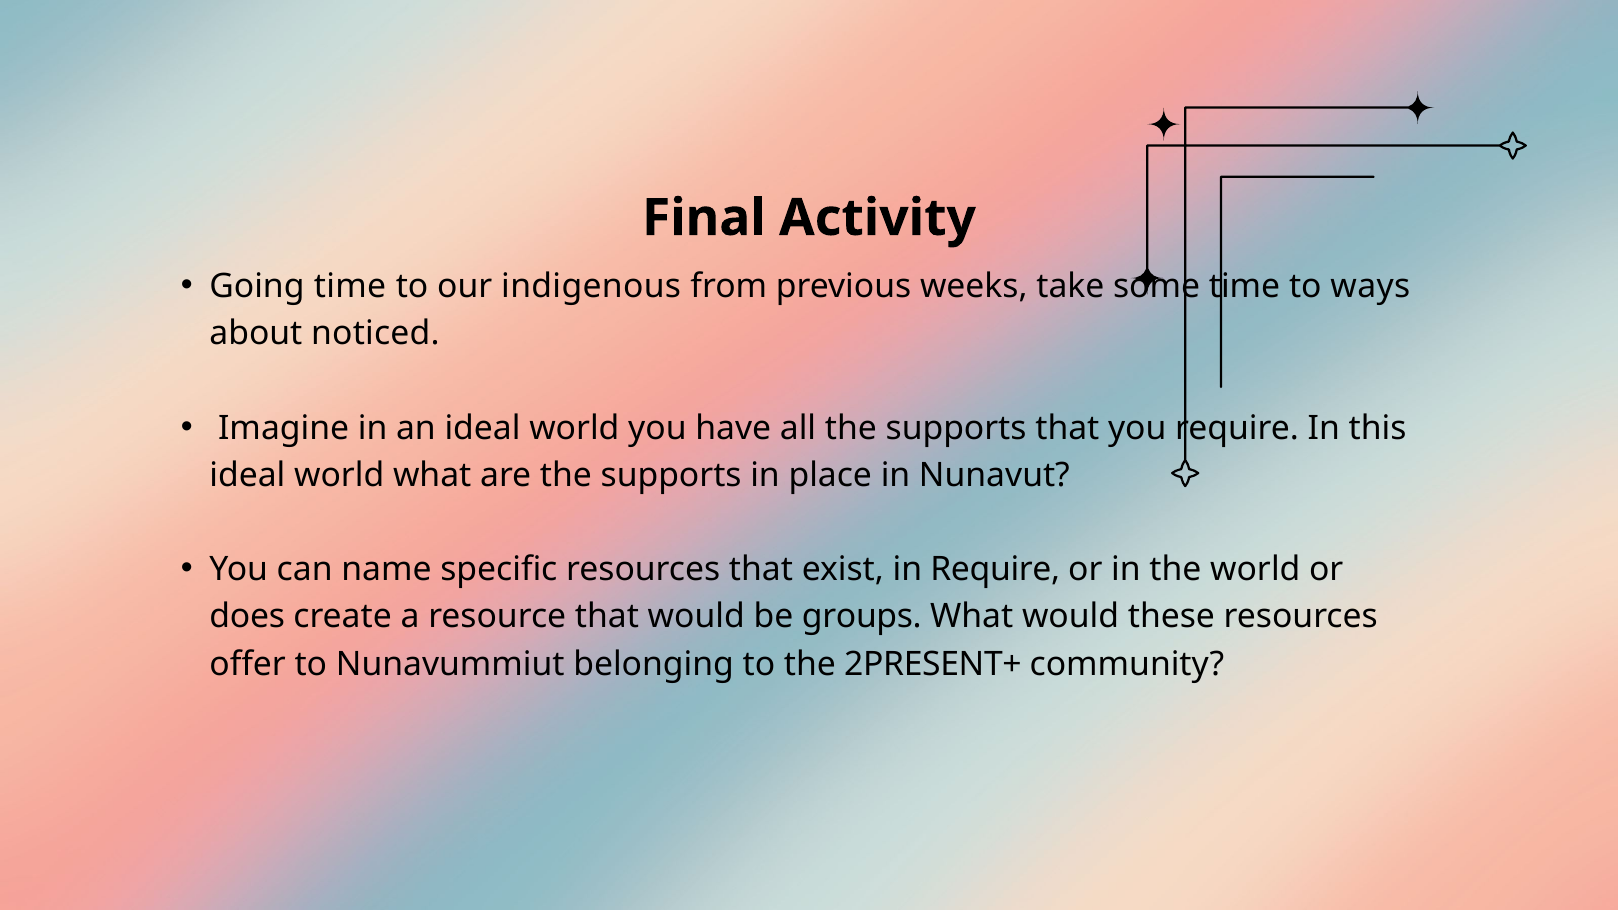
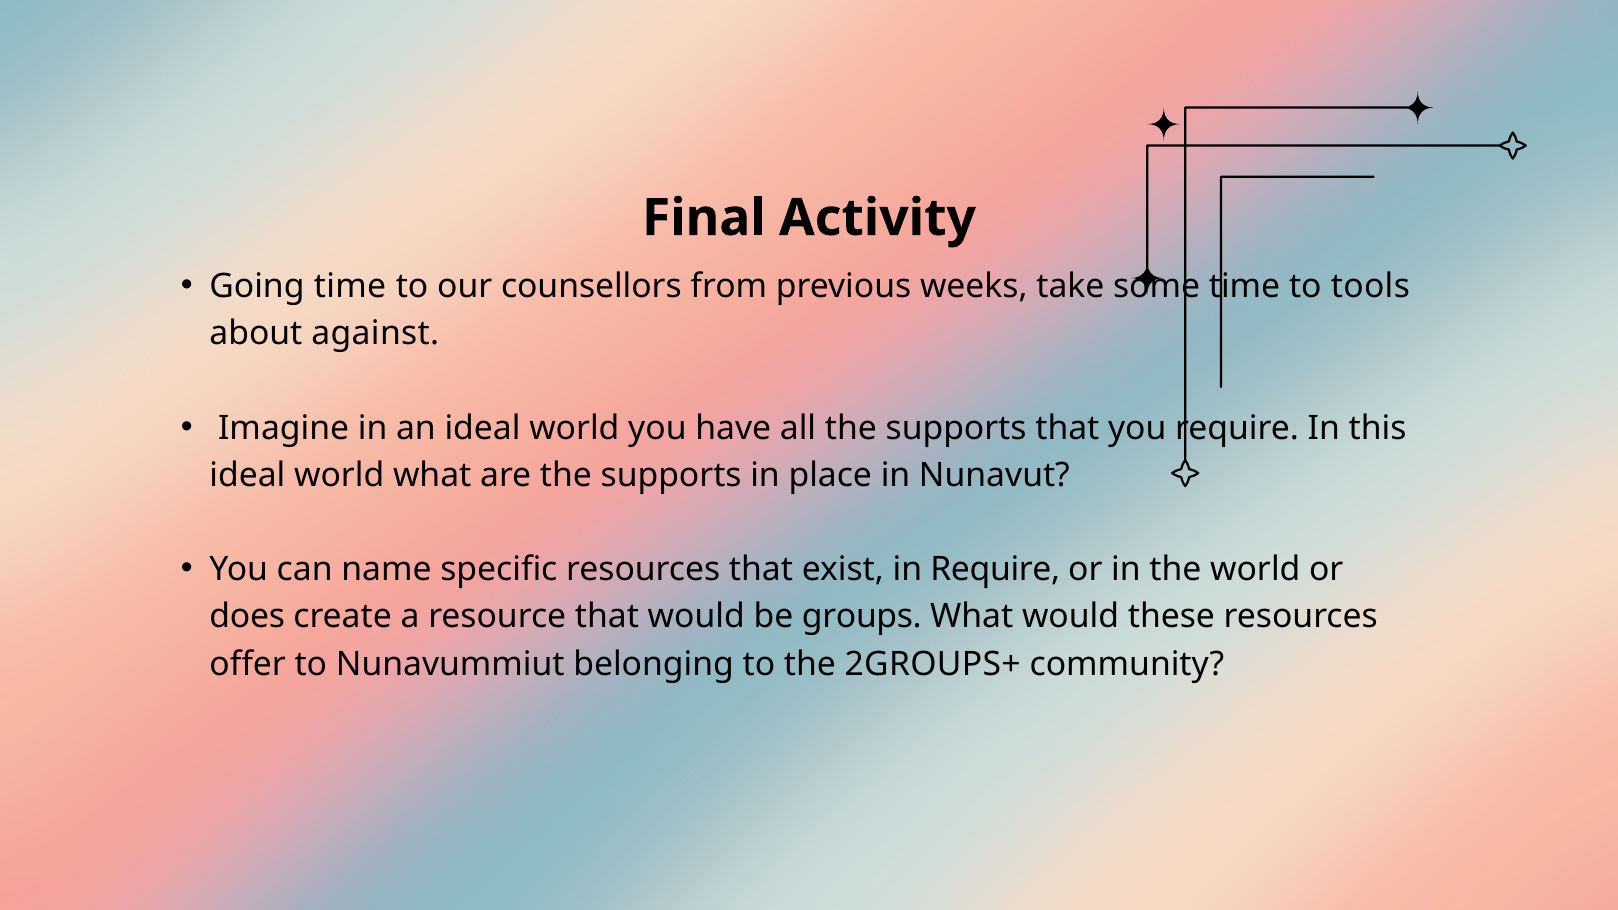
indigenous: indigenous -> counsellors (591, 286)
ways: ways -> tools (1370, 286)
noticed: noticed -> against (375, 334)
2PRESENT+: 2PRESENT+ -> 2GROUPS+ (933, 664)
